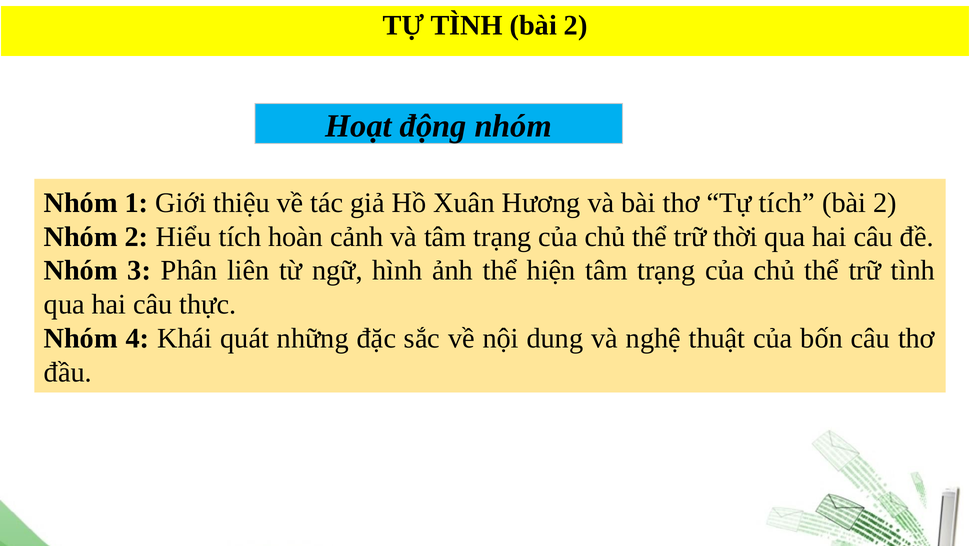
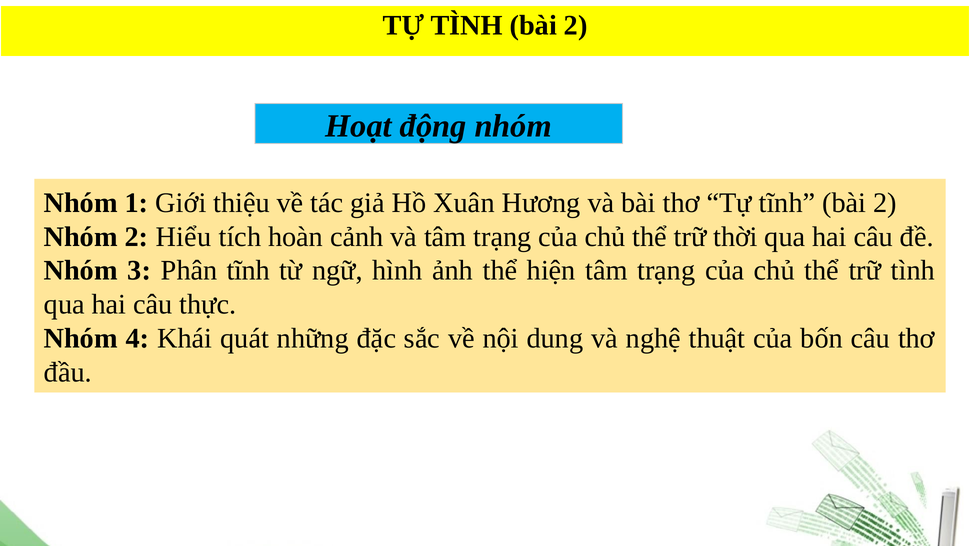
Tự tích: tích -> tĩnh (787, 203)
Phân liên: liên -> tĩnh (248, 270)
